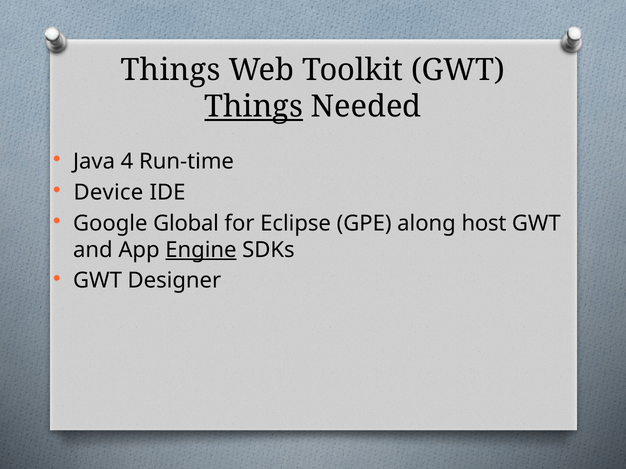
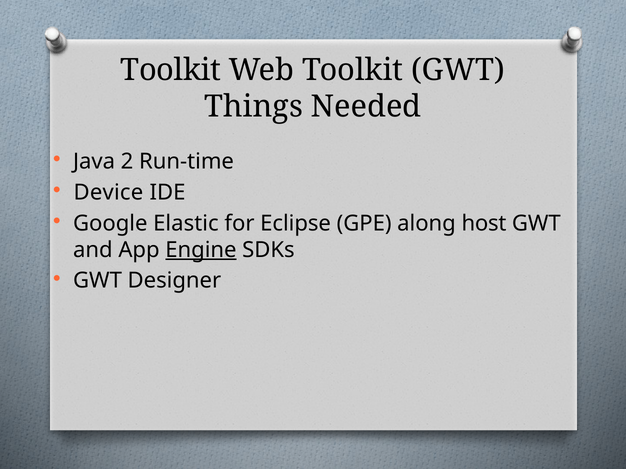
Things: Things -> Toolkit (171, 70)
Things underline: present -> none (254, 107)
4: 4 -> 2 (127, 162)
Global: Global -> Elastic (186, 224)
